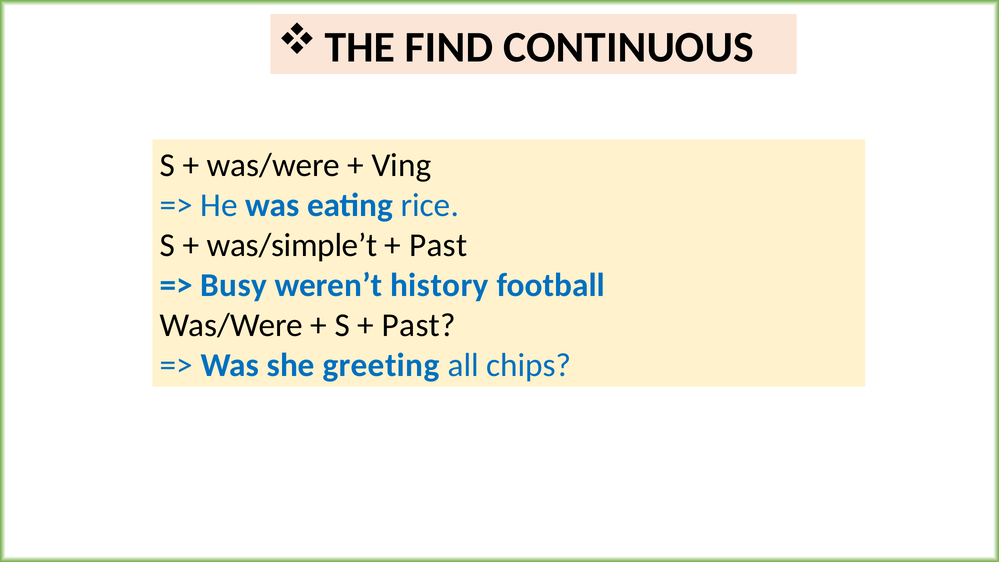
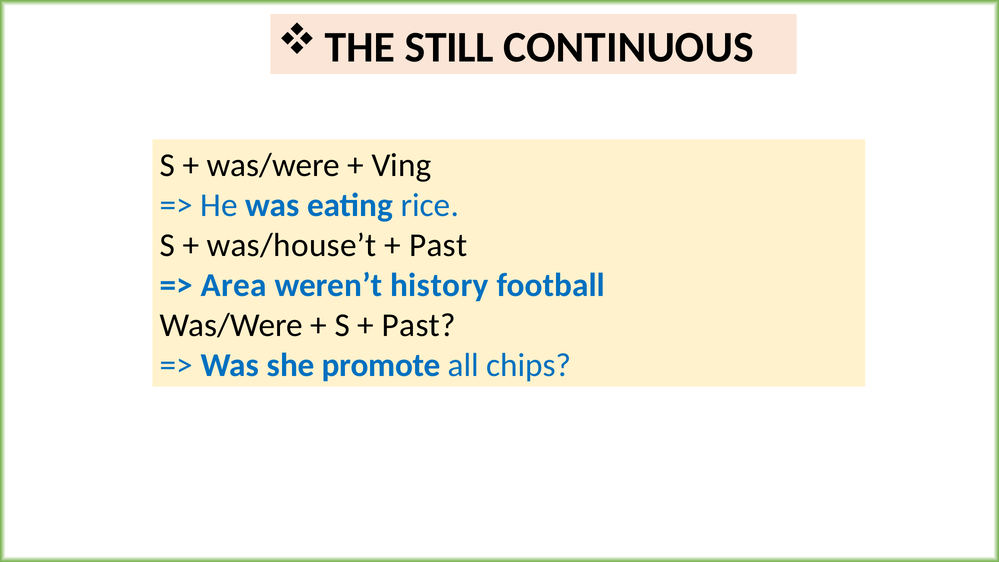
FIND: FIND -> STILL (449, 47)
was/simple’t: was/simple’t -> was/house’t (292, 245)
Busy: Busy -> Area (234, 285)
greeting: greeting -> promote (381, 365)
